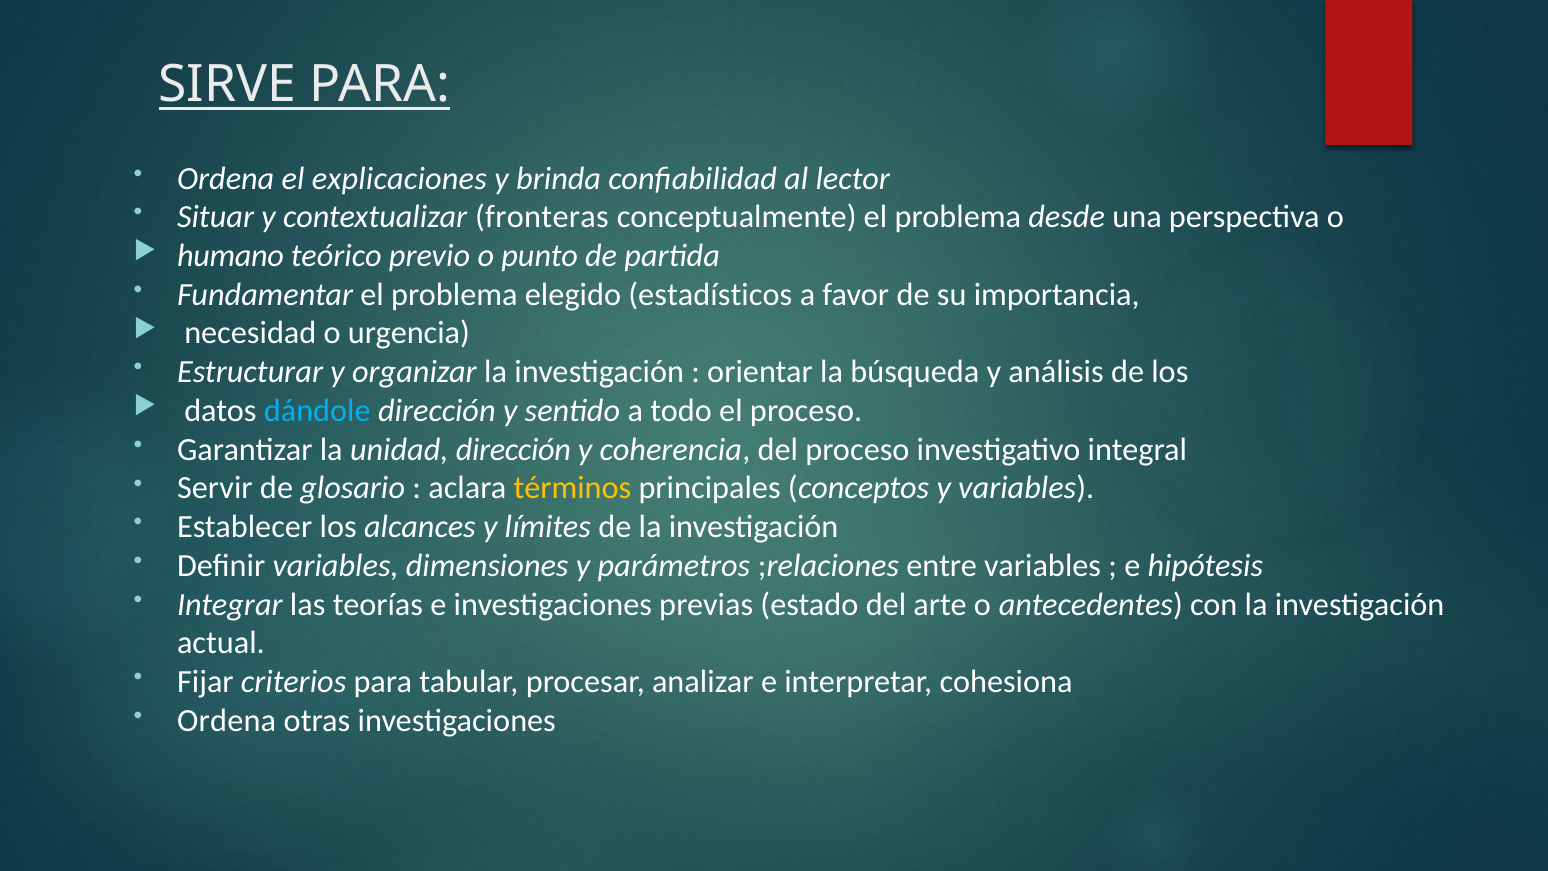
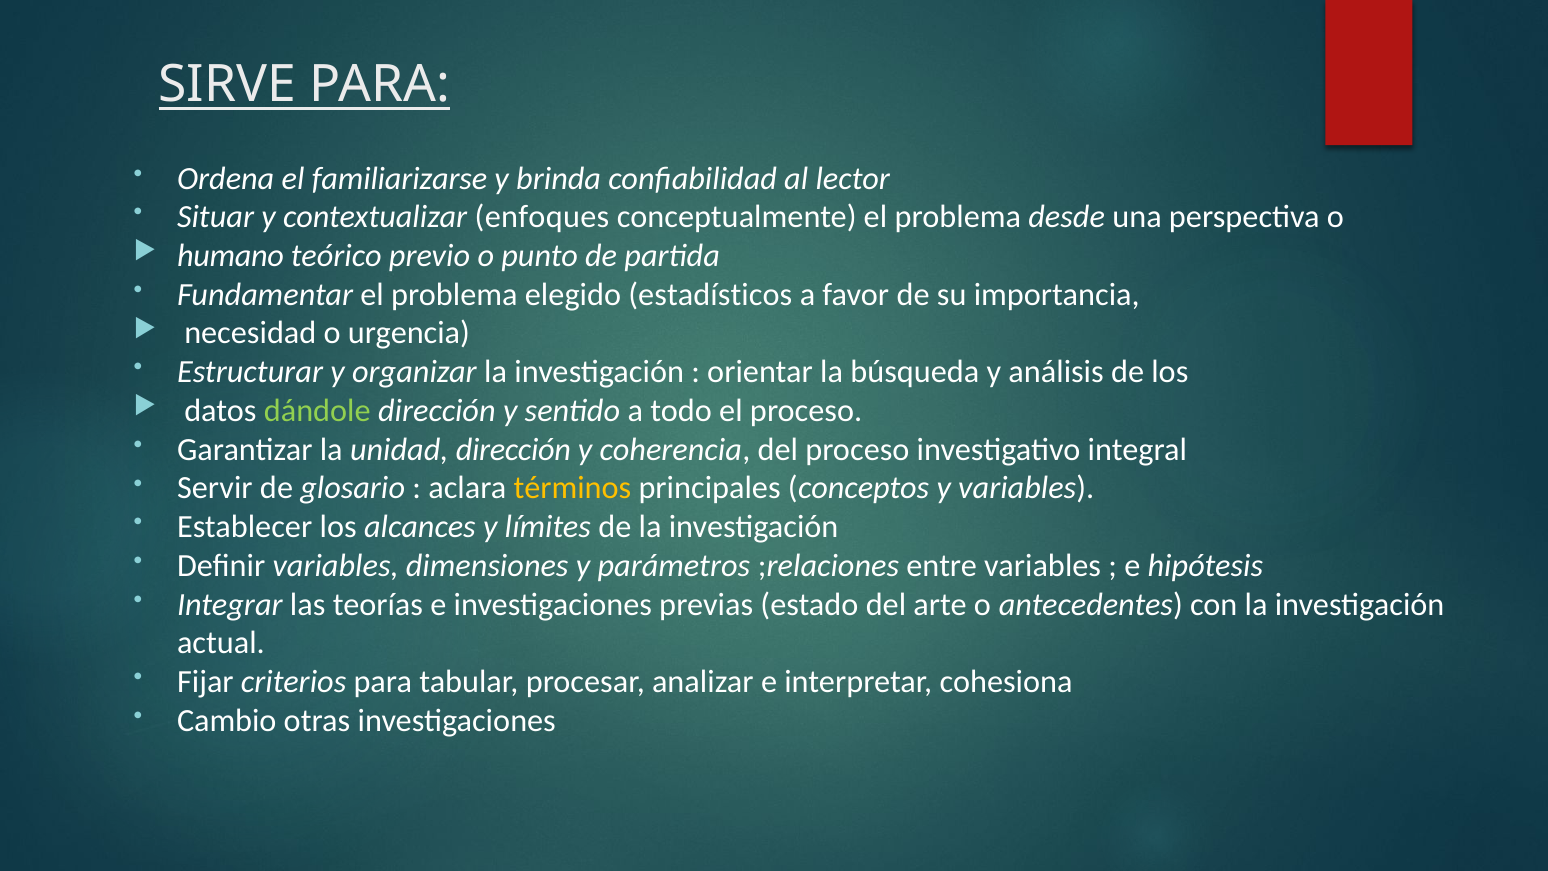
explicaciones: explicaciones -> familiarizarse (400, 178)
fronteras: fronteras -> enfoques (542, 217)
dándole colour: light blue -> light green (317, 411)
Ordena: Ordena -> Cambio (227, 720)
